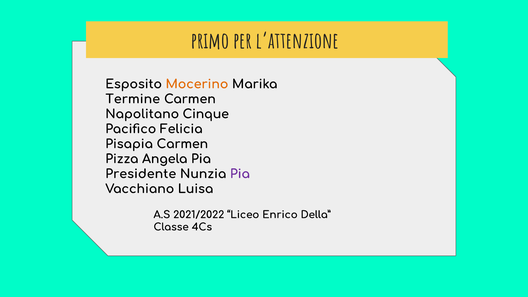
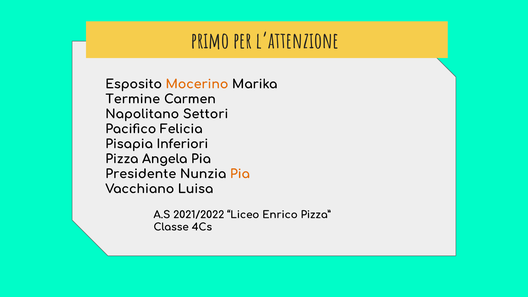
Cinque: Cinque -> Settori (206, 114)
Pisapia Carmen: Carmen -> Inferiori (182, 144)
Pia colour: purple -> orange (240, 174)
Enrico Della: Della -> Pizza (316, 215)
